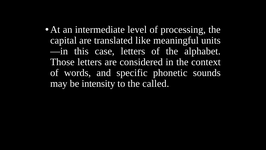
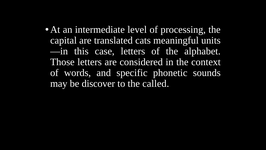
like: like -> cats (143, 40)
intensity: intensity -> discover (98, 83)
